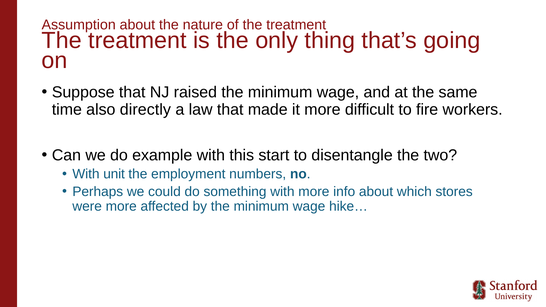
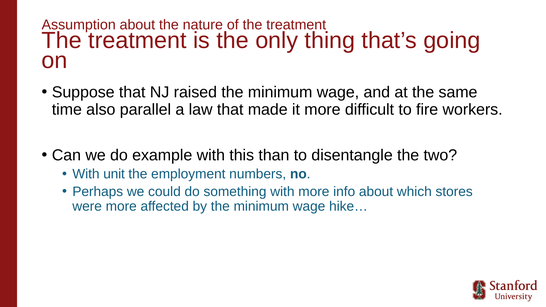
directly: directly -> parallel (145, 110)
start: start -> than (274, 155)
